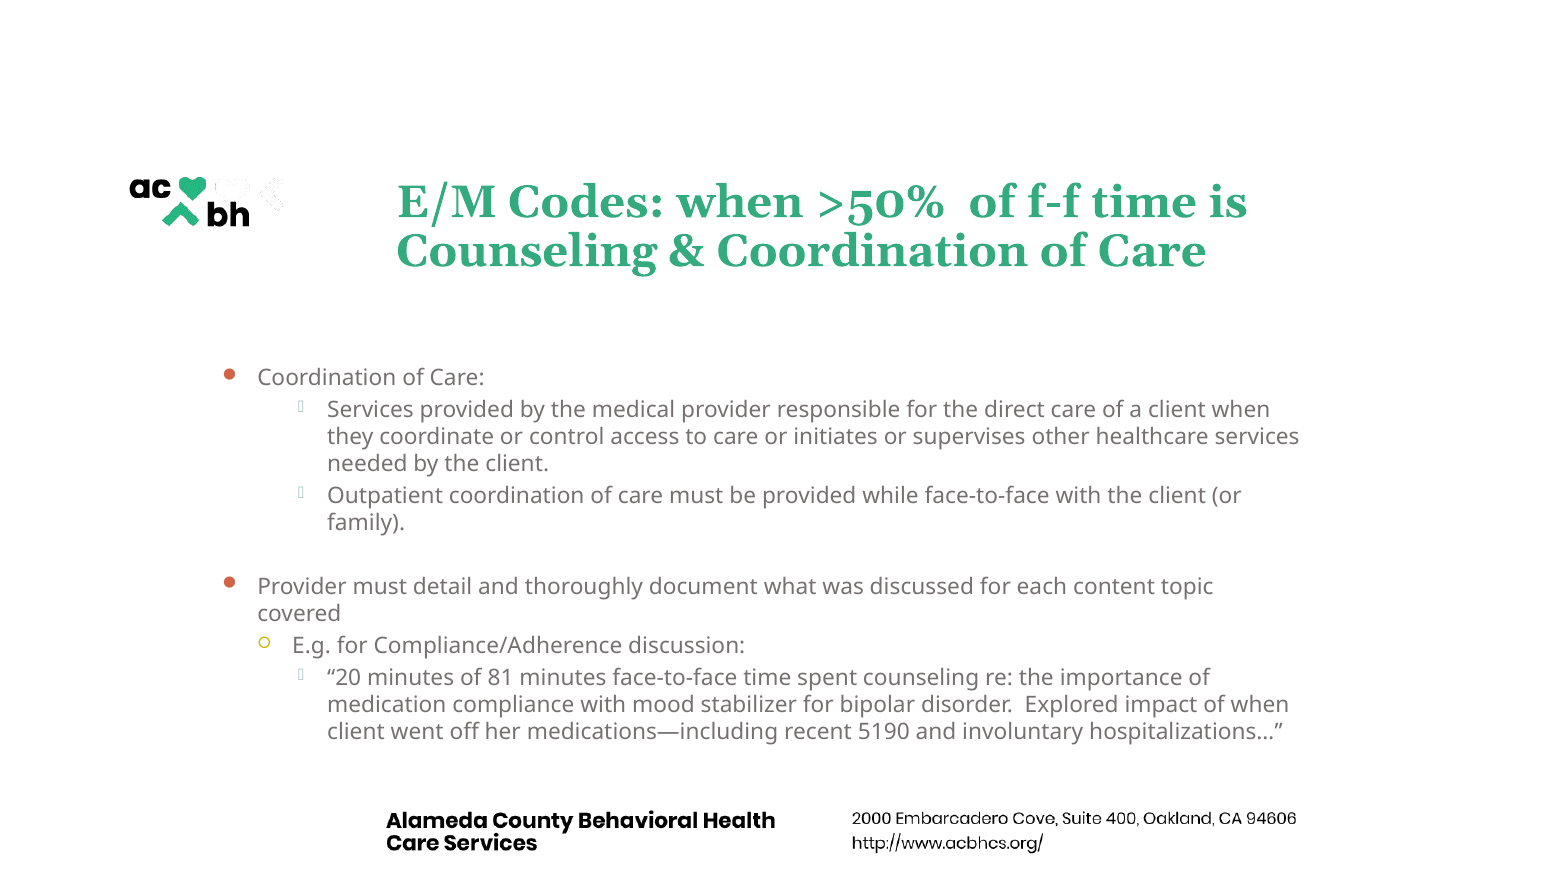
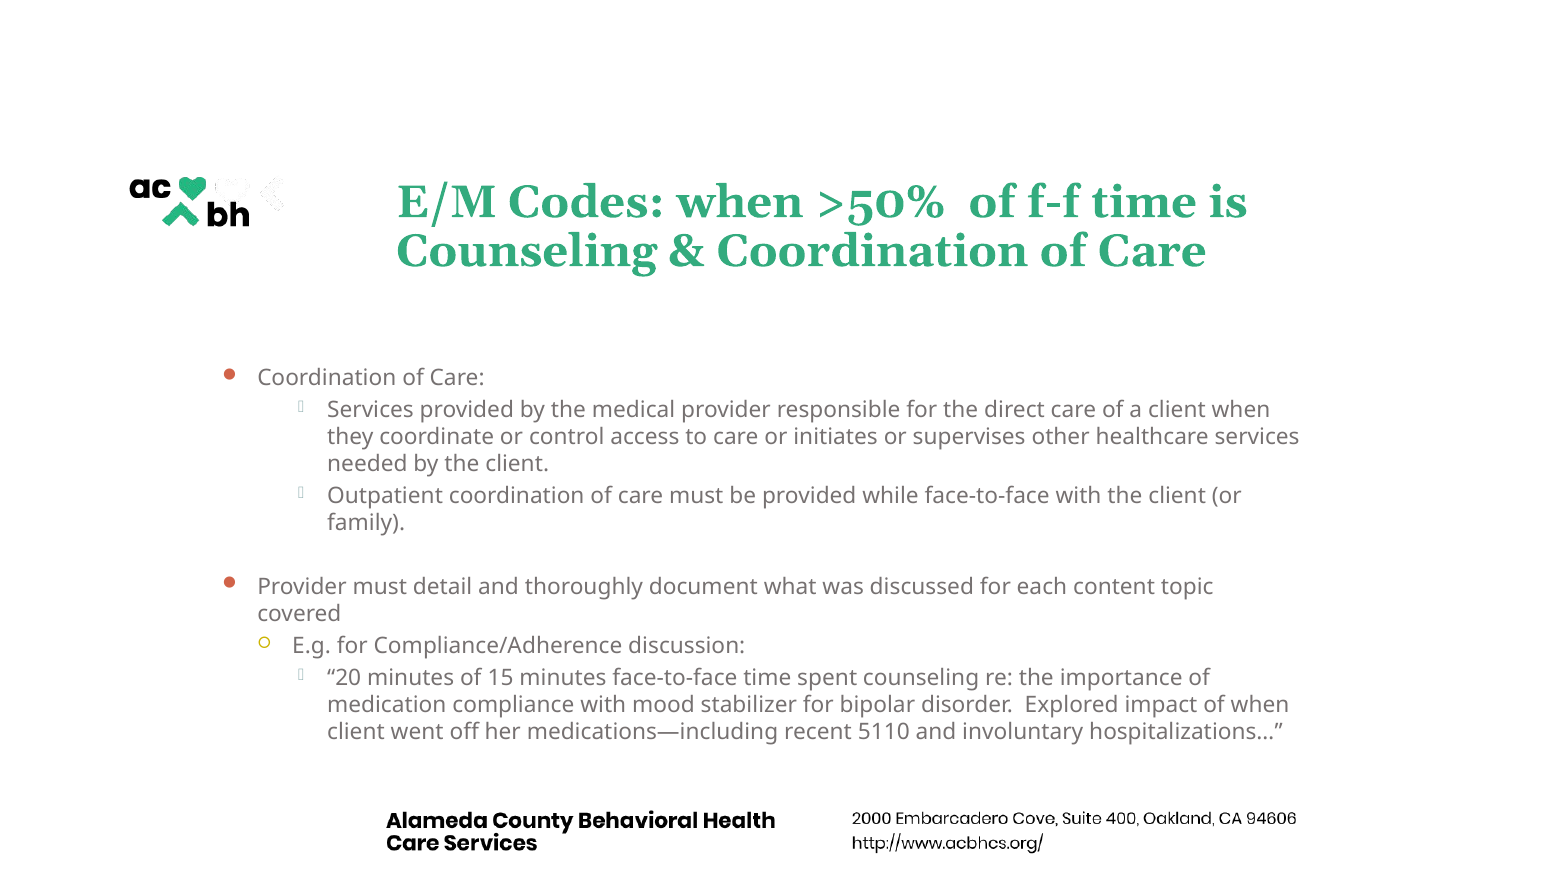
81: 81 -> 15 (500, 678)
5190: 5190 -> 5110 (884, 732)
